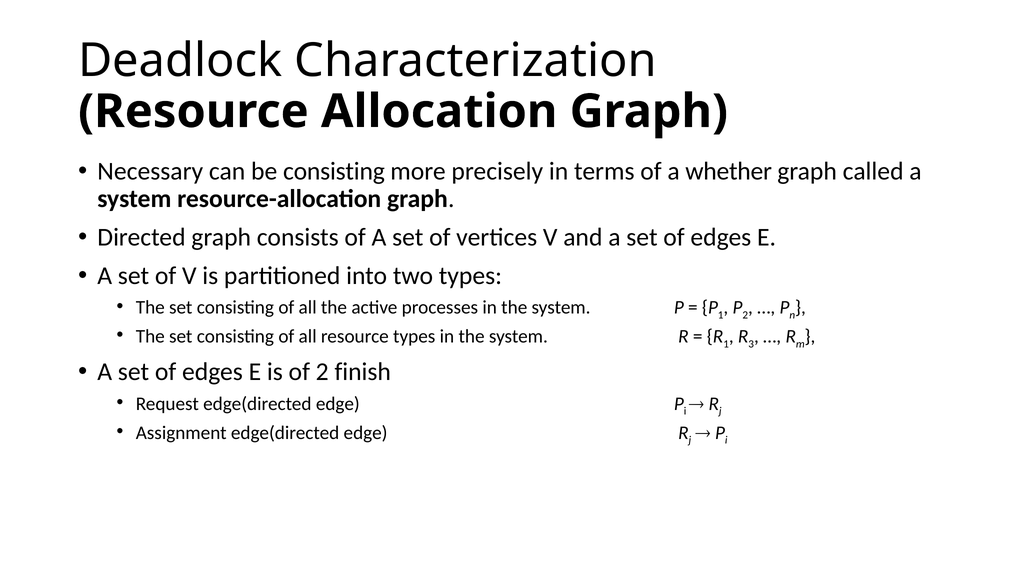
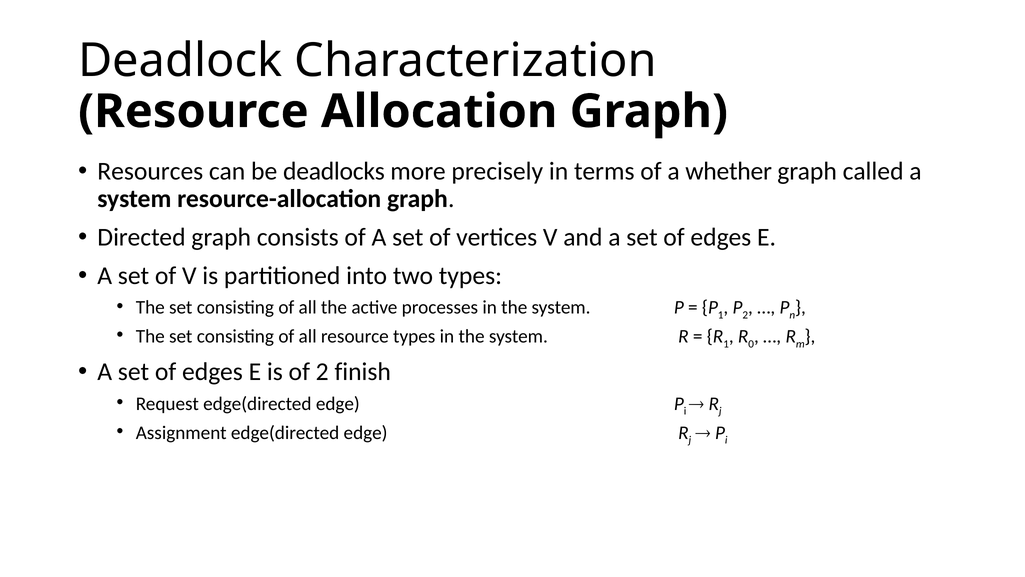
Necessary: Necessary -> Resources (150, 171)
be consisting: consisting -> deadlocks (334, 171)
3: 3 -> 0 (751, 344)
